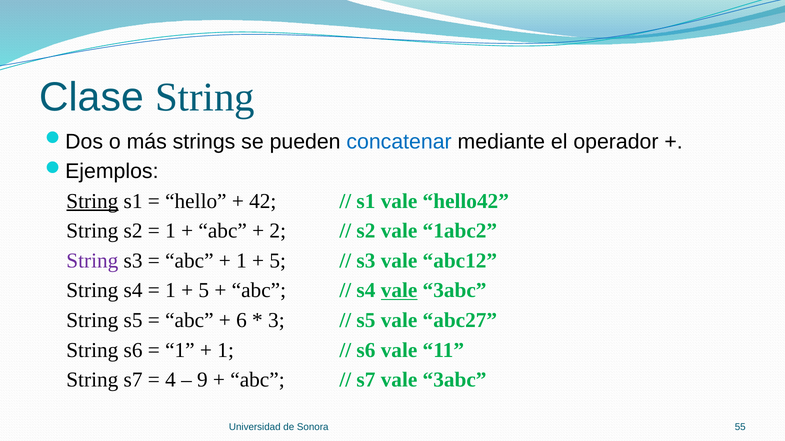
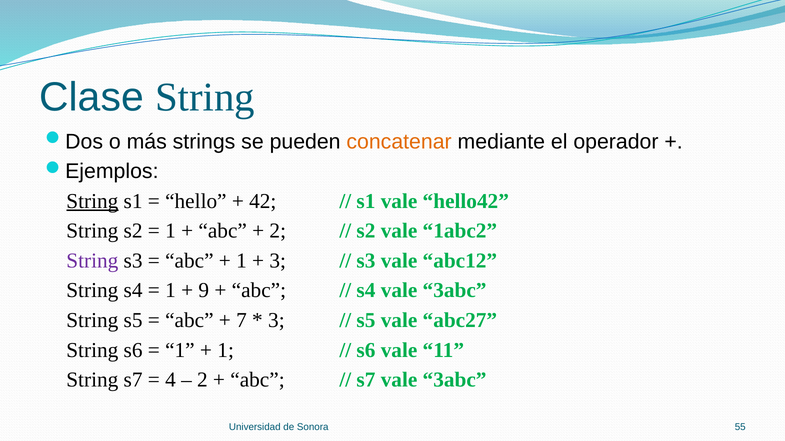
concatenar colour: blue -> orange (399, 142)
5: 5 -> 3 (278, 261)
5: 5 -> 9 (204, 291)
vale underline: present -> none (399, 291)
6: 6 -> 7 (242, 321)
9: 9 -> 2 (202, 380)
